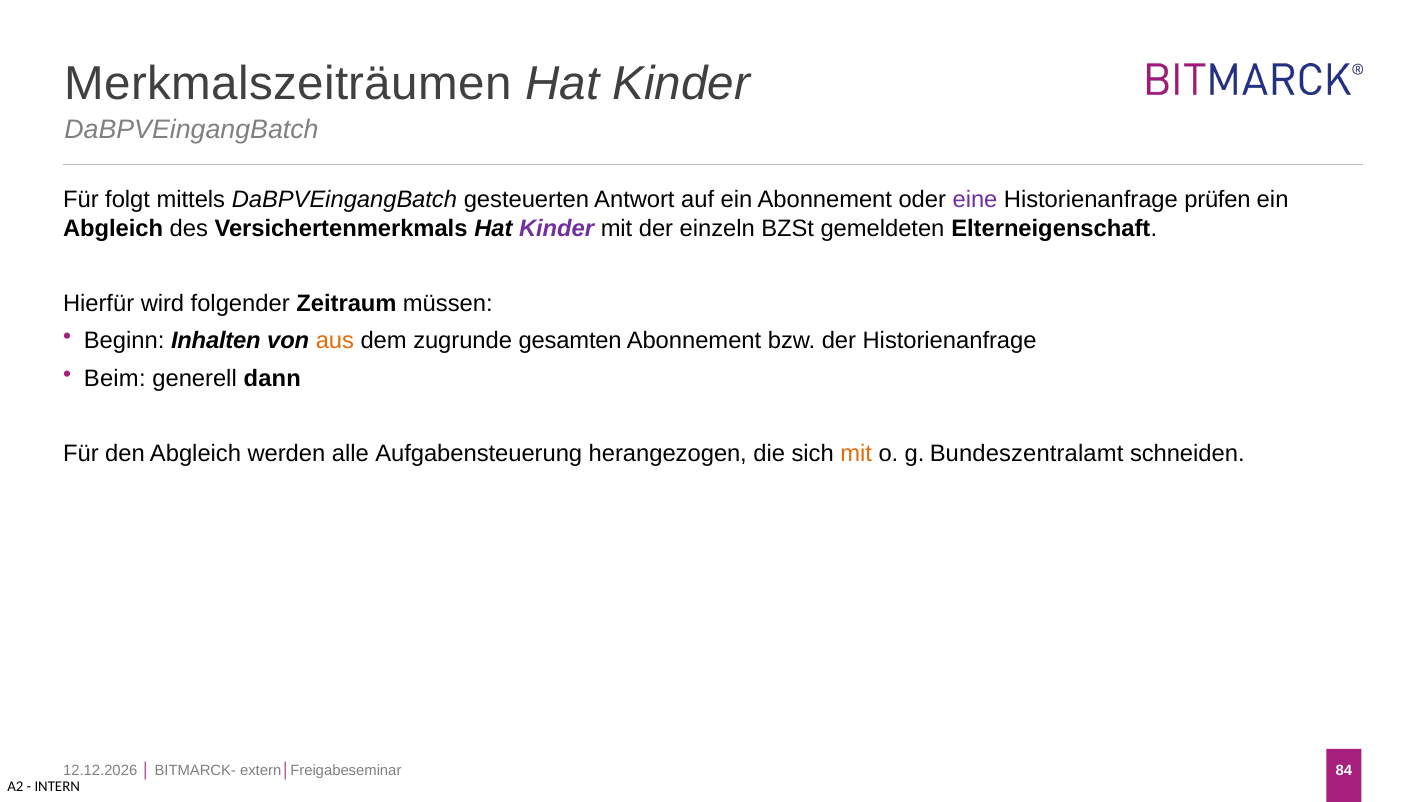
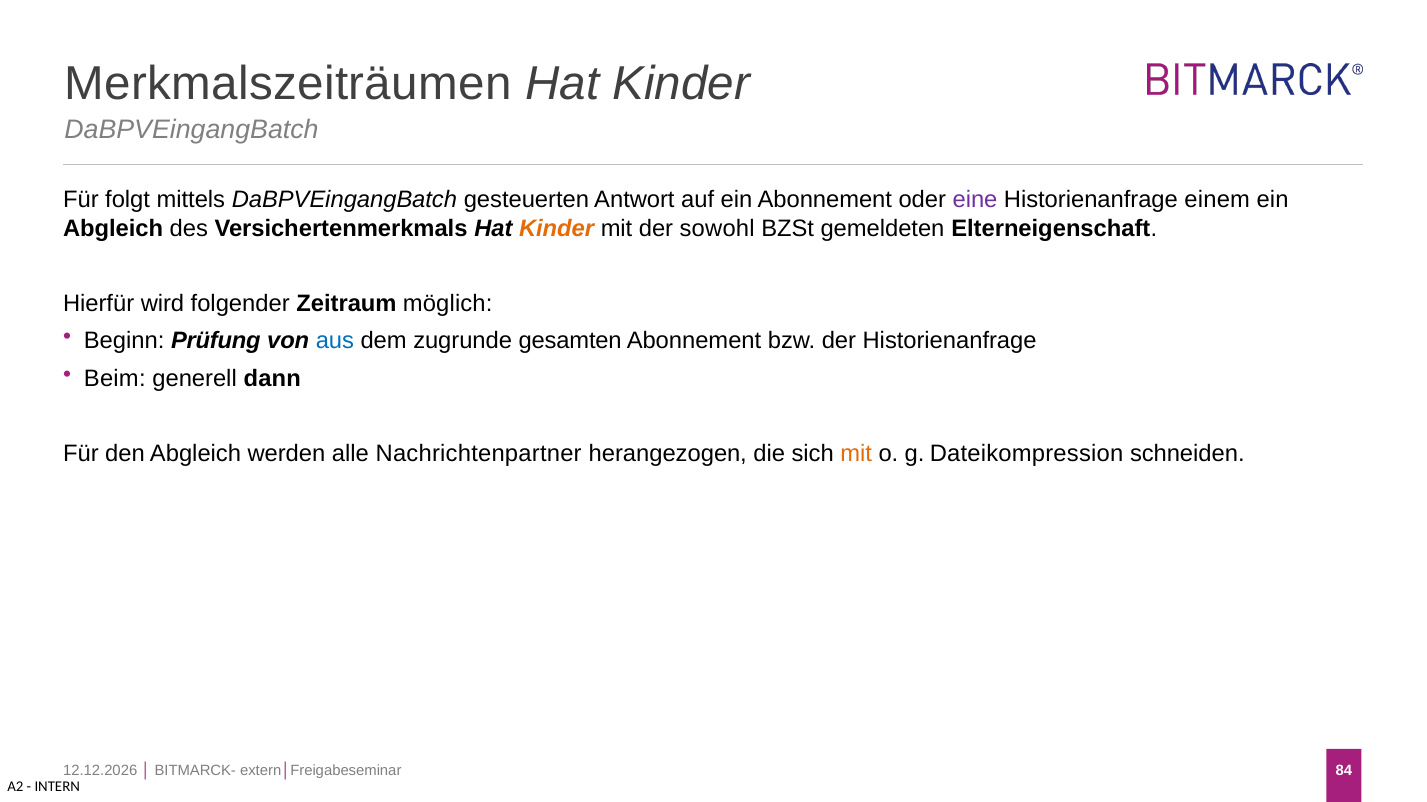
prüfen: prüfen -> einem (1217, 200)
Kinder colour: purple -> orange (557, 229)
einzeln: einzeln -> sowohl (717, 229)
müssen: müssen -> möglich (448, 304)
Inhalten: Inhalten -> Prüfung (216, 341)
aus colour: orange -> blue (335, 341)
Aufgabensteuerung: Aufgabensteuerung -> Nachrichtenpartner (479, 454)
Bundeszentralamt: Bundeszentralamt -> Dateikompression (1027, 454)
